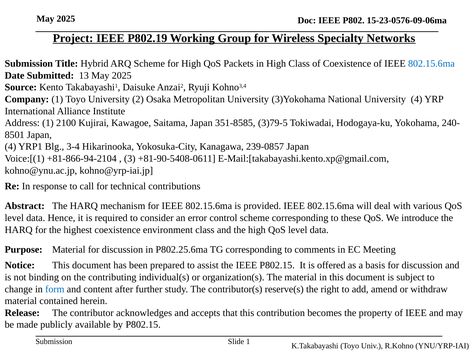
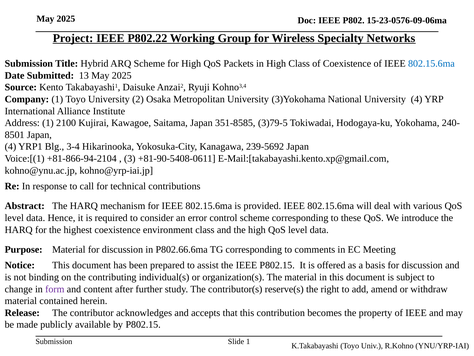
P802.19: P802.19 -> P802.22 (147, 38)
239-0857: 239-0857 -> 239-5692 (265, 147)
P802.25.6ma: P802.25.6ma -> P802.66.6ma (182, 249)
form colour: blue -> purple (55, 289)
